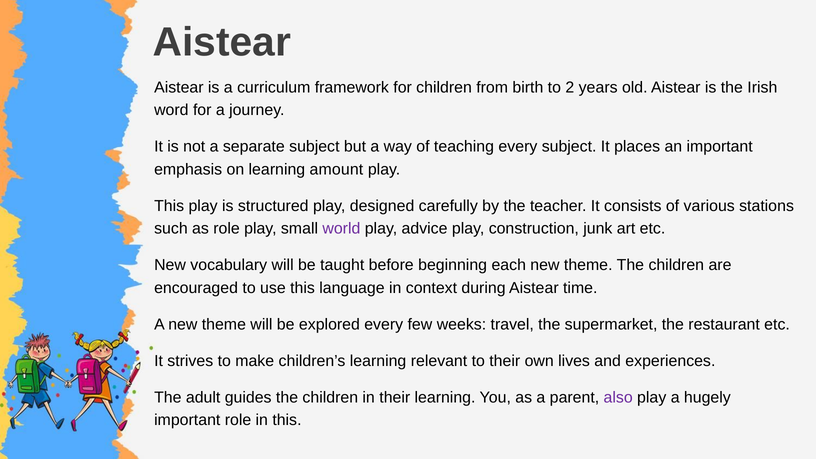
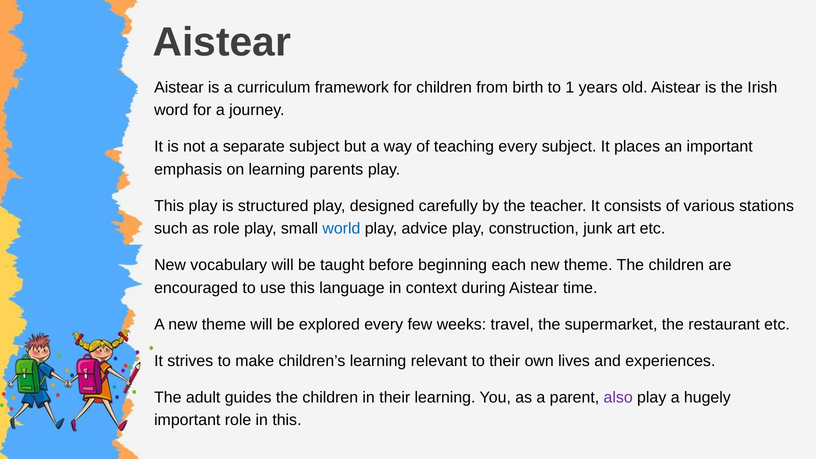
2: 2 -> 1 (570, 87)
amount: amount -> parents (336, 169)
world colour: purple -> blue (341, 229)
